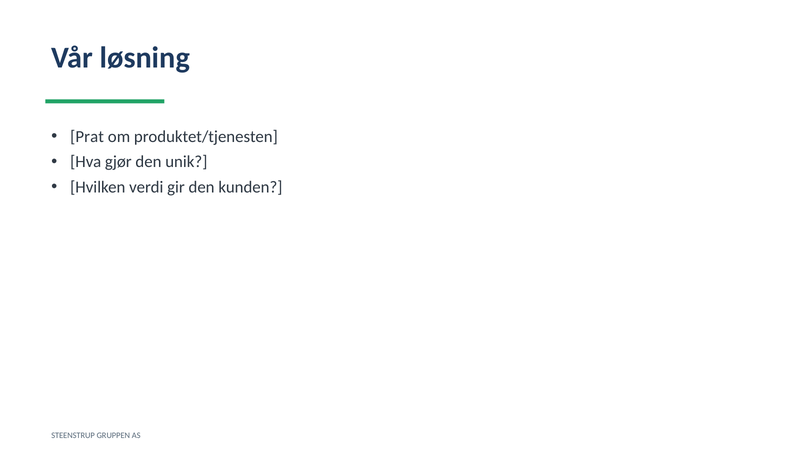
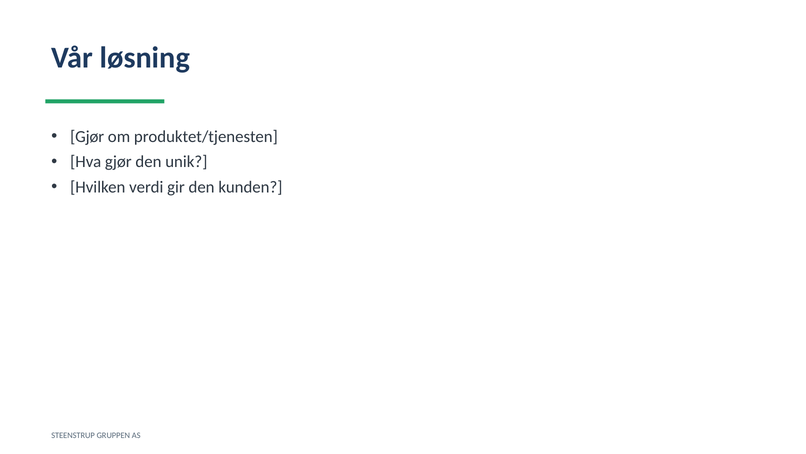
Prat: Prat -> Gjør (87, 137)
